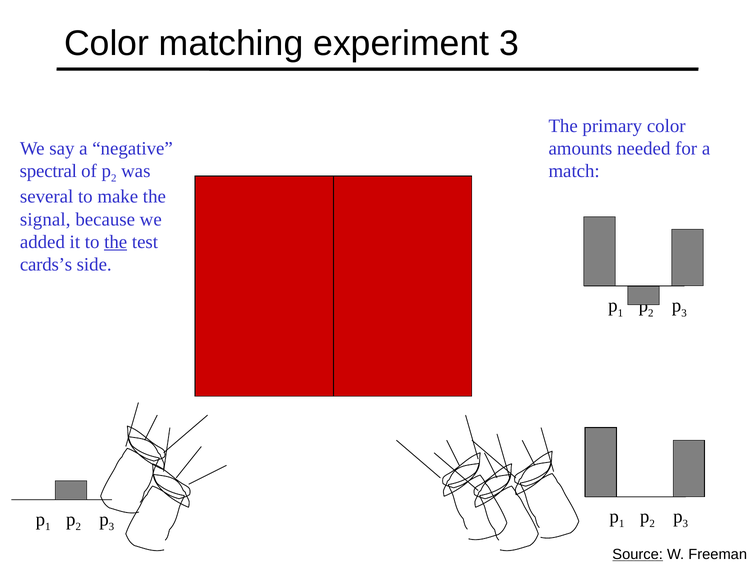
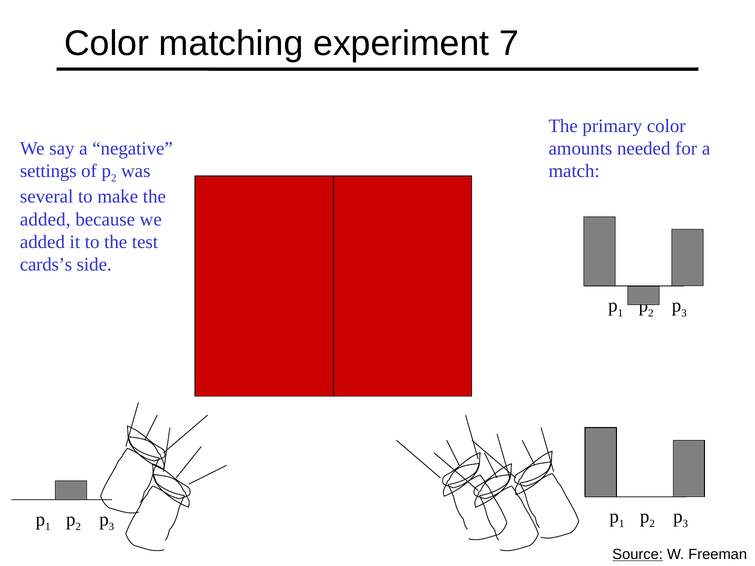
experiment 3: 3 -> 7 (509, 43)
spectral: spectral -> settings (48, 171)
signal: signal -> added (45, 219)
the underline: present -> none (116, 242)
